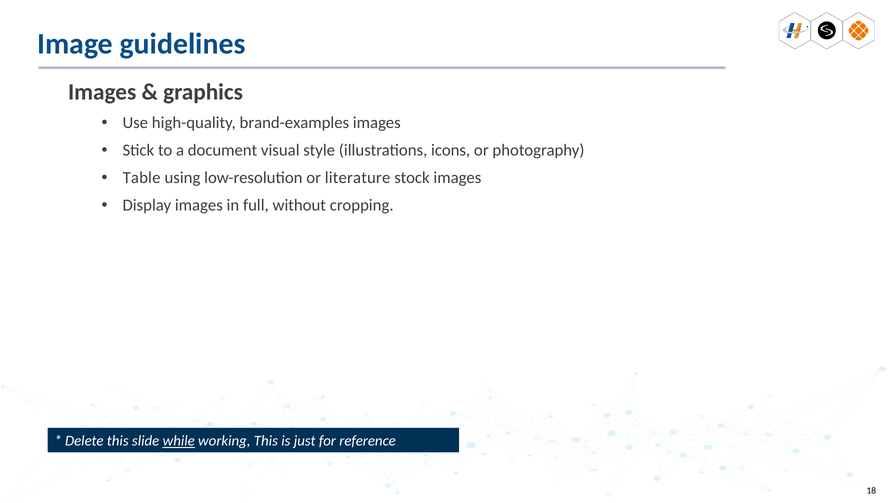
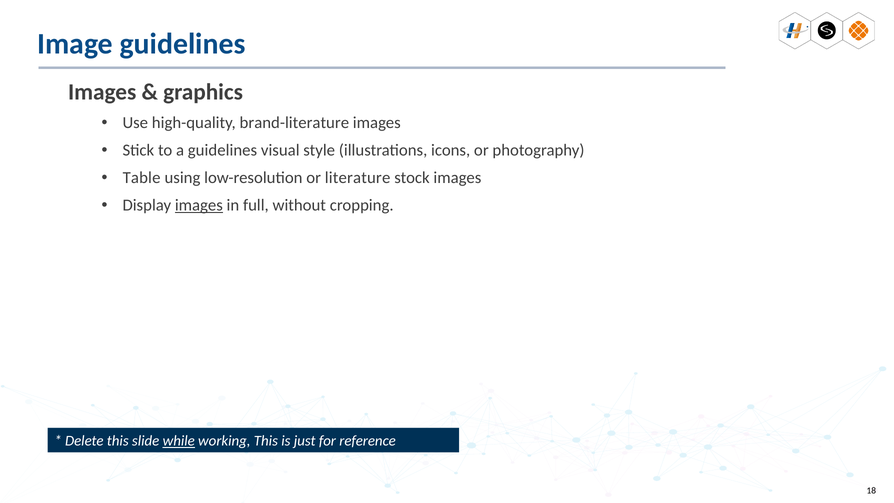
brand-examples: brand-examples -> brand-literature (294, 123)
a document: document -> guidelines (222, 150)
images underline: none -> present (199, 205)
